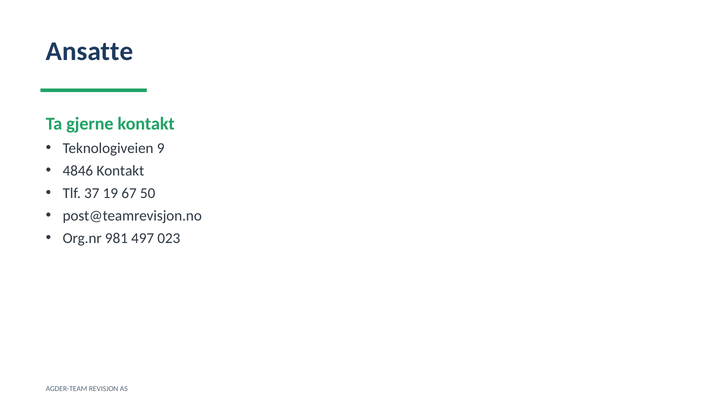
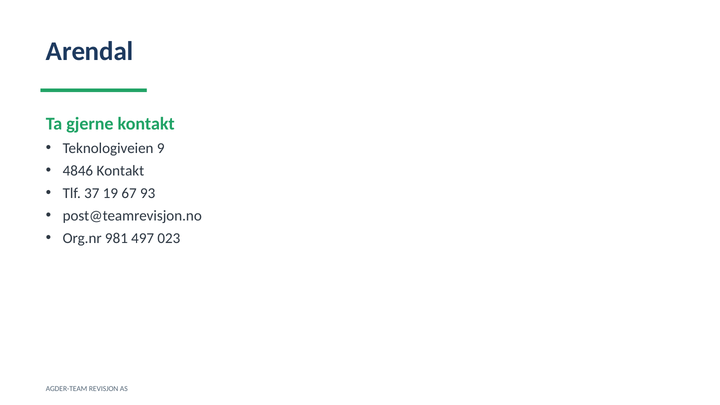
Ansatte: Ansatte -> Arendal (90, 51)
50: 50 -> 93 (148, 193)
